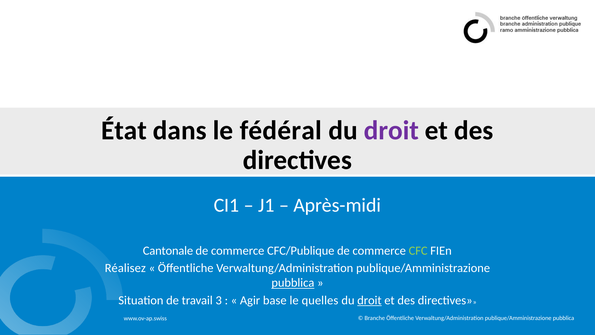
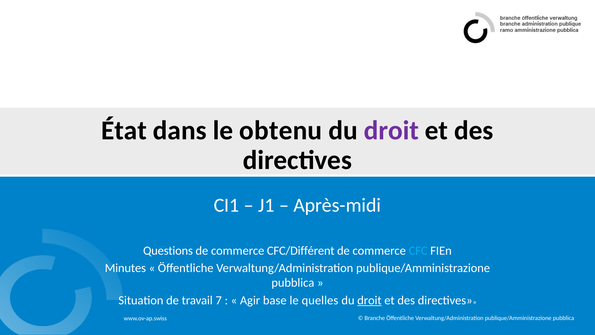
fédéral: fédéral -> obtenu (281, 130)
Cantonale: Cantonale -> Questions (168, 250)
CFC/Publique: CFC/Publique -> CFC/Différent (301, 250)
CFC colour: light green -> light blue (418, 250)
Réalisez: Réalisez -> Minutes (125, 268)
pubblica underline: present -> none (293, 283)
3: 3 -> 7 (219, 300)
